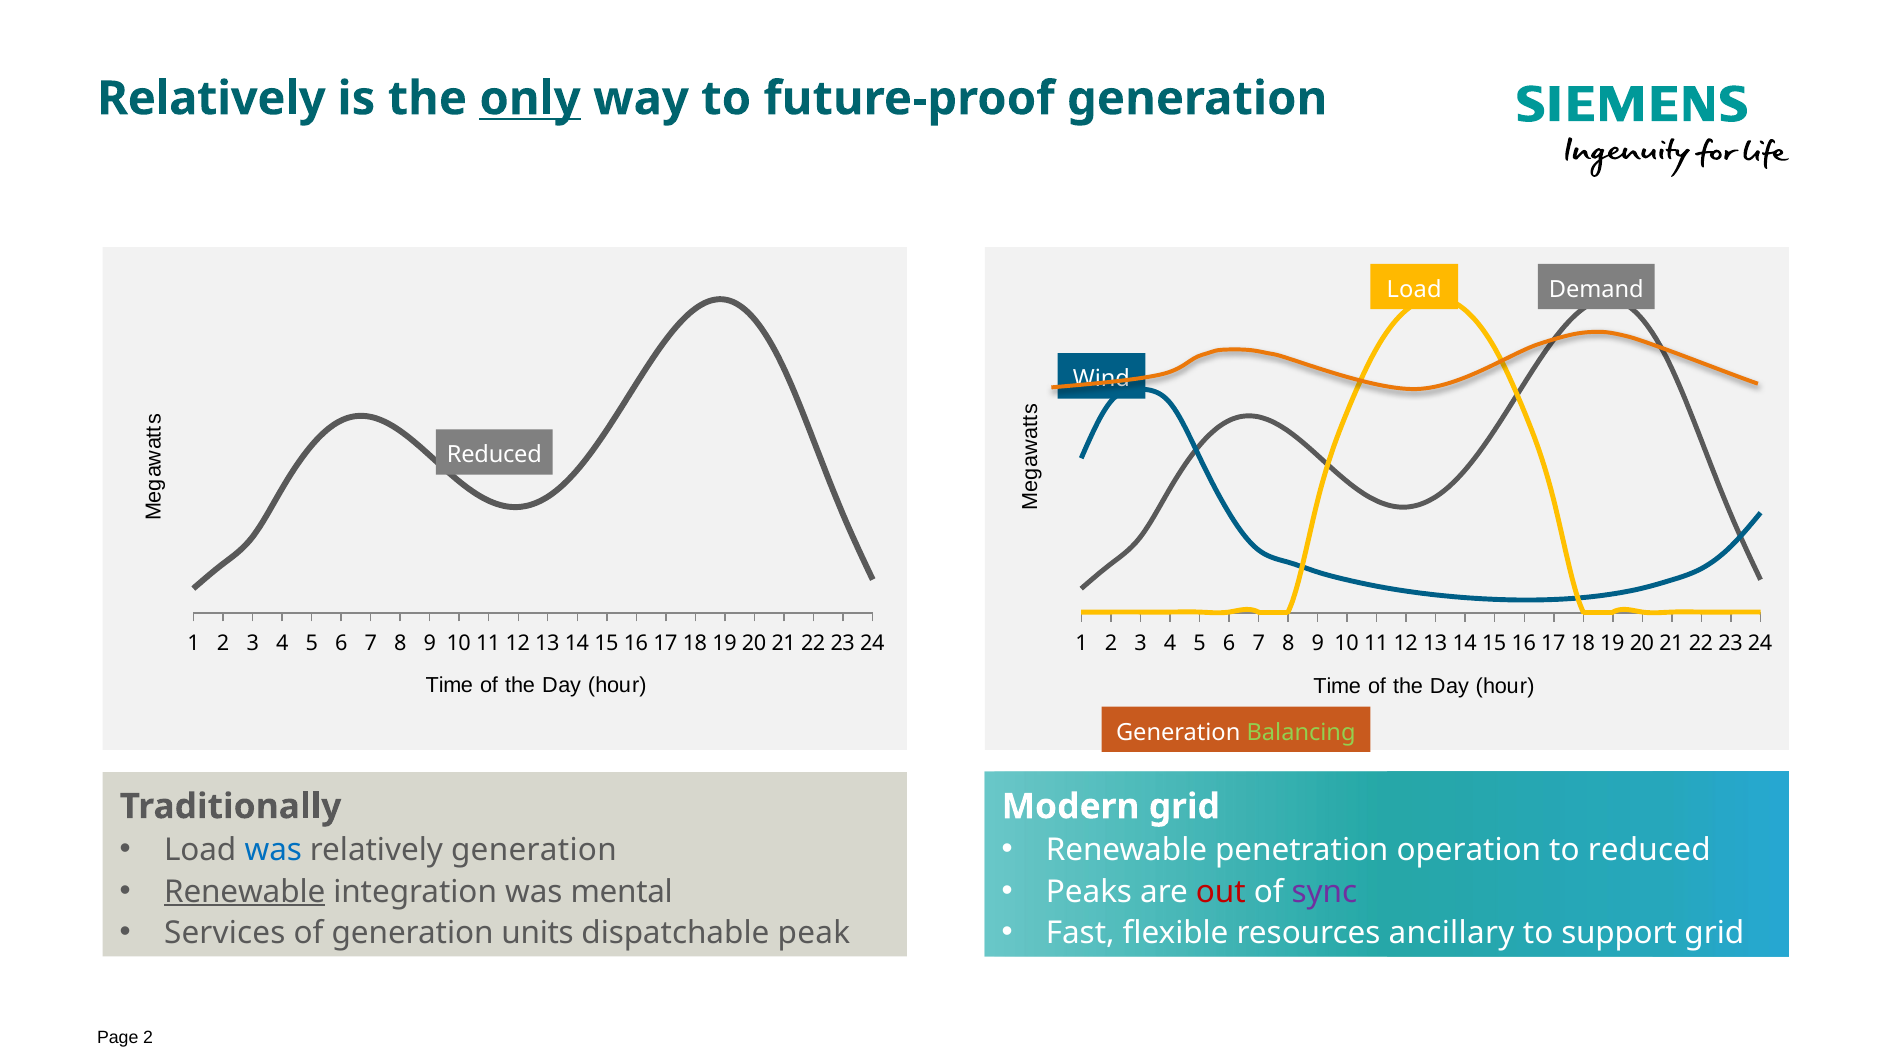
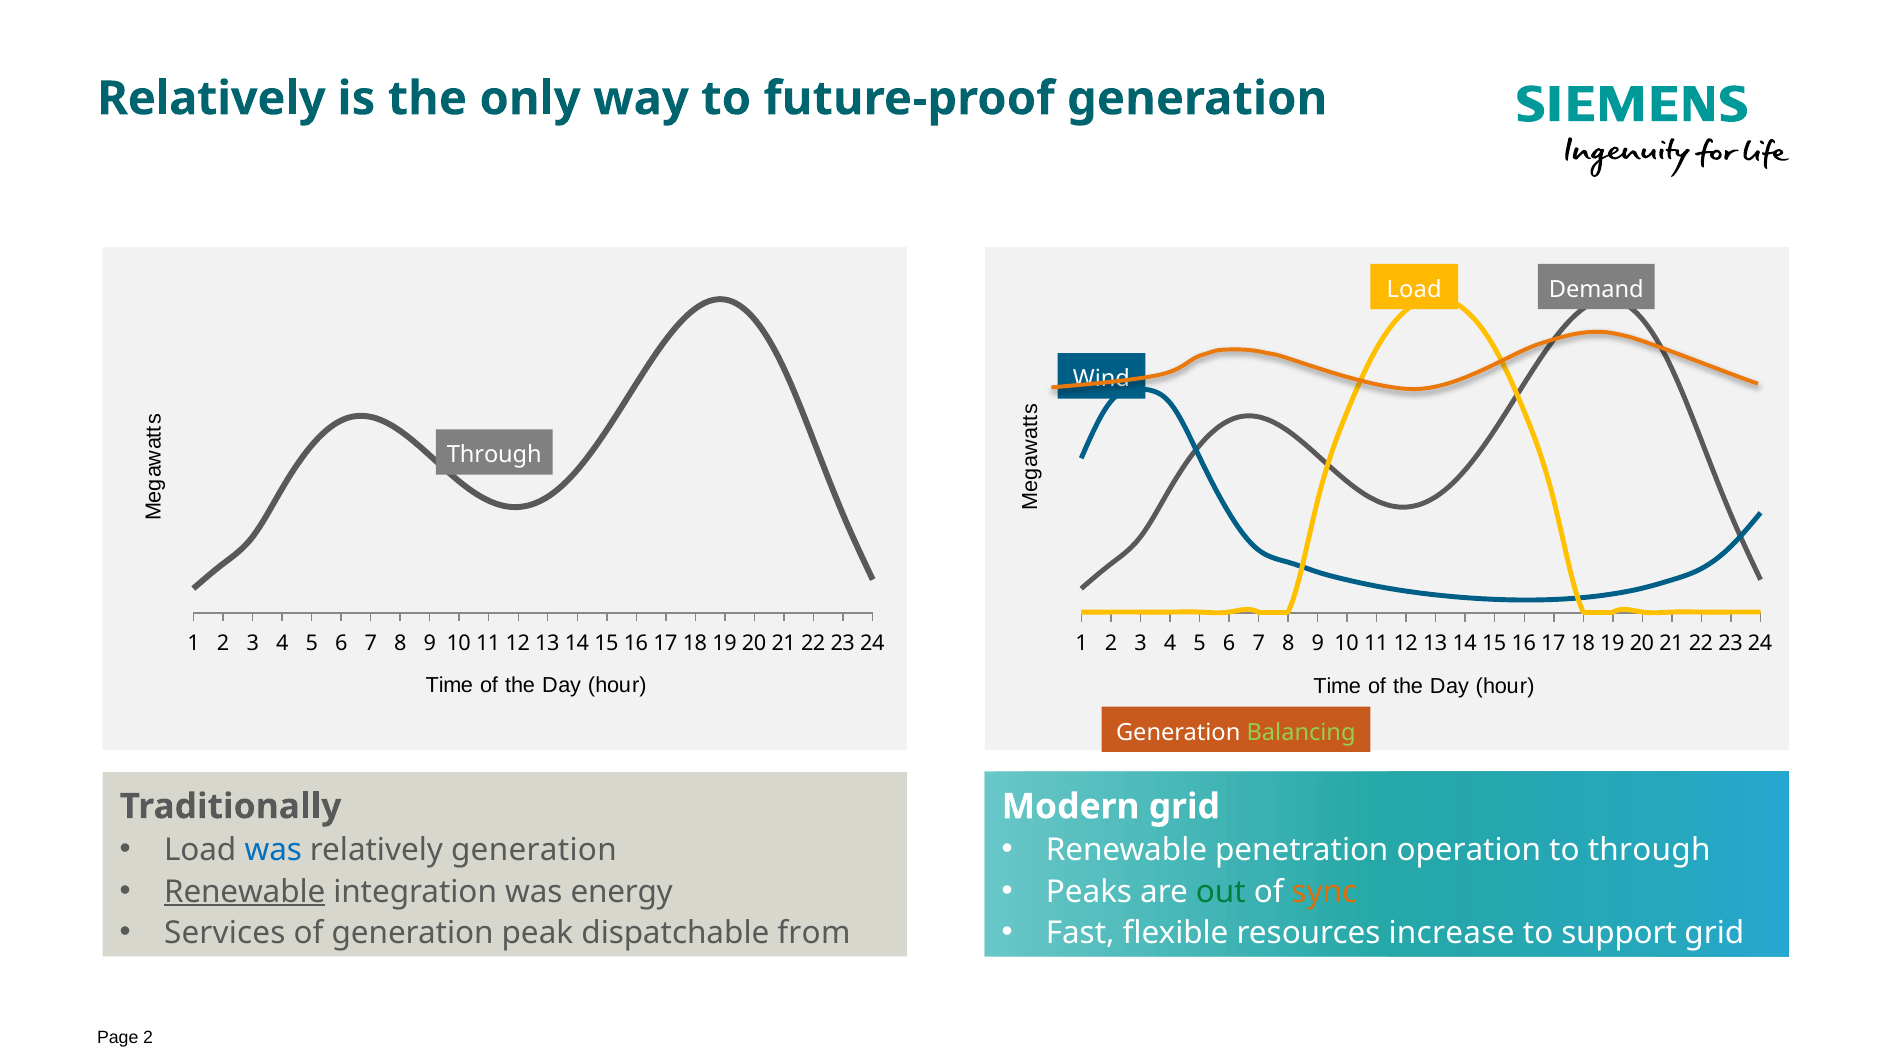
only underline: present -> none (530, 99)
Reduced: Reduced -> Through (494, 455)
to reduced: reduced -> through (1649, 850)
mental: mental -> energy (622, 891)
out colour: red -> green (1221, 892)
sync colour: purple -> orange (1324, 892)
units: units -> peak (537, 933)
peak: peak -> from (814, 933)
ancillary: ancillary -> increase (1452, 933)
